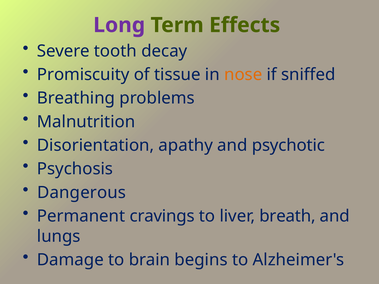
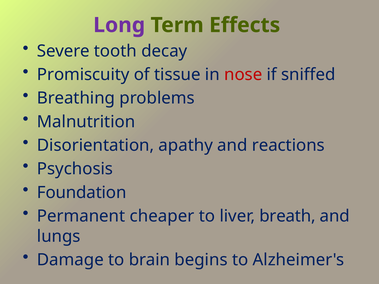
nose colour: orange -> red (243, 75)
psychotic: psychotic -> reactions (288, 145)
Dangerous: Dangerous -> Foundation (82, 193)
cravings: cravings -> cheaper (162, 216)
